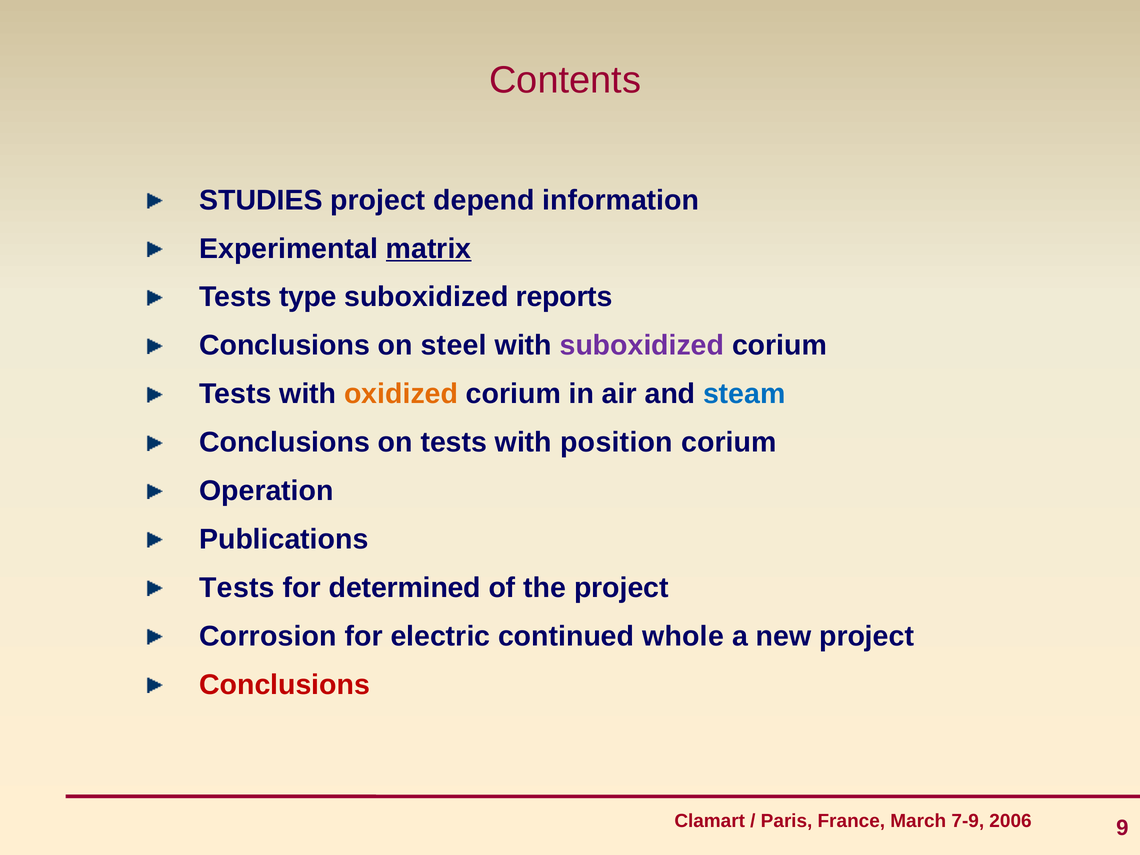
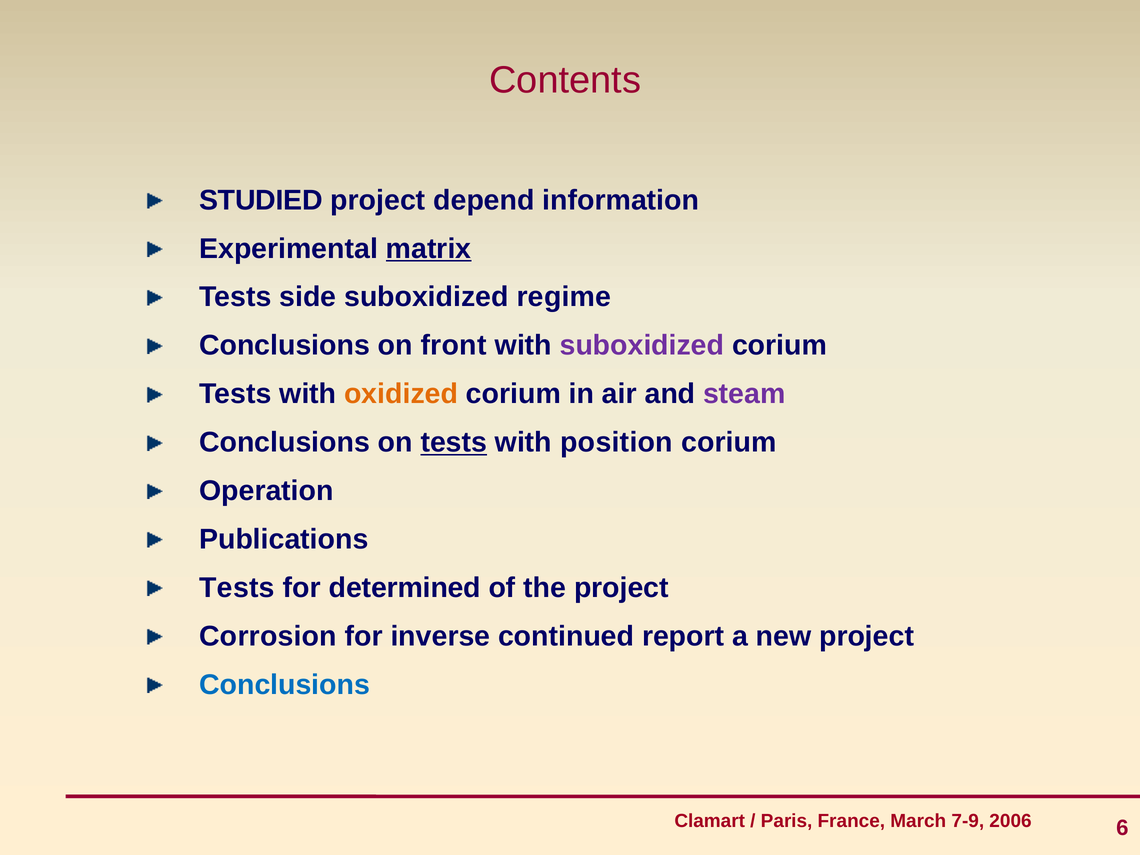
STUDIES: STUDIES -> STUDIED (261, 200)
type: type -> side (308, 297)
reports: reports -> regime (564, 297)
steel: steel -> front (454, 346)
steam colour: blue -> purple (744, 394)
tests underline: none -> present (454, 443)
electric: electric -> inverse (440, 636)
whole: whole -> report (683, 636)
Conclusions colour: red -> blue (285, 685)
9: 9 -> 6 (1122, 828)
